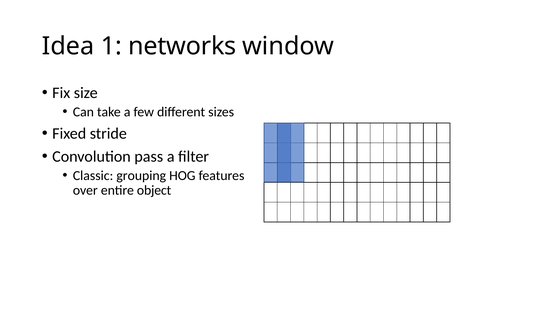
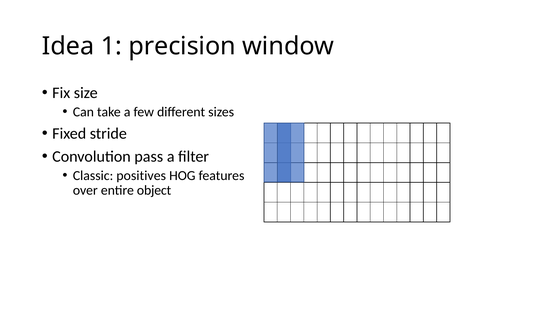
networks: networks -> precision (182, 46)
grouping: grouping -> positives (141, 176)
